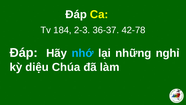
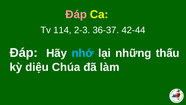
Đáp colour: white -> pink (76, 14)
184: 184 -> 114 (62, 30)
42-78: 42-78 -> 42-44 (133, 30)
nghỉ: nghỉ -> thấu (168, 53)
